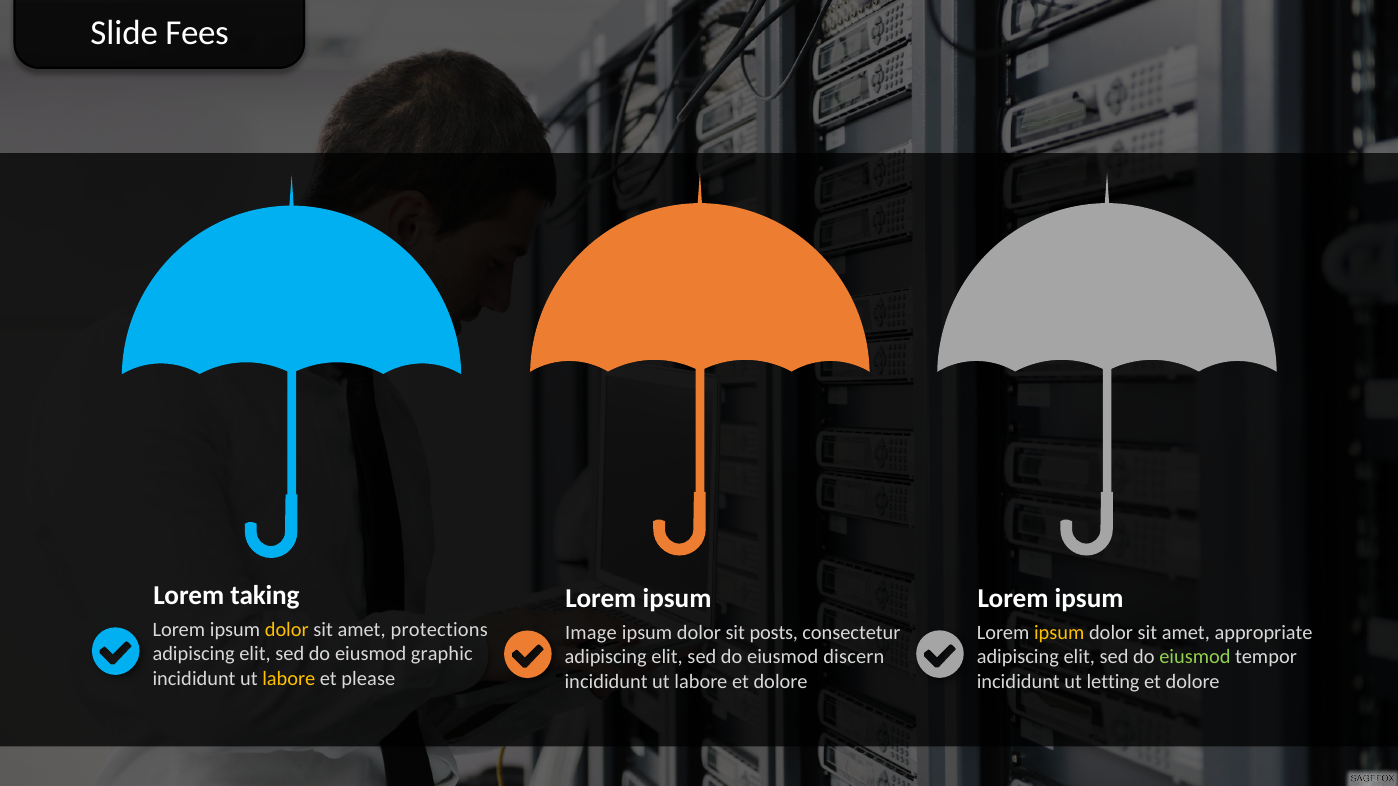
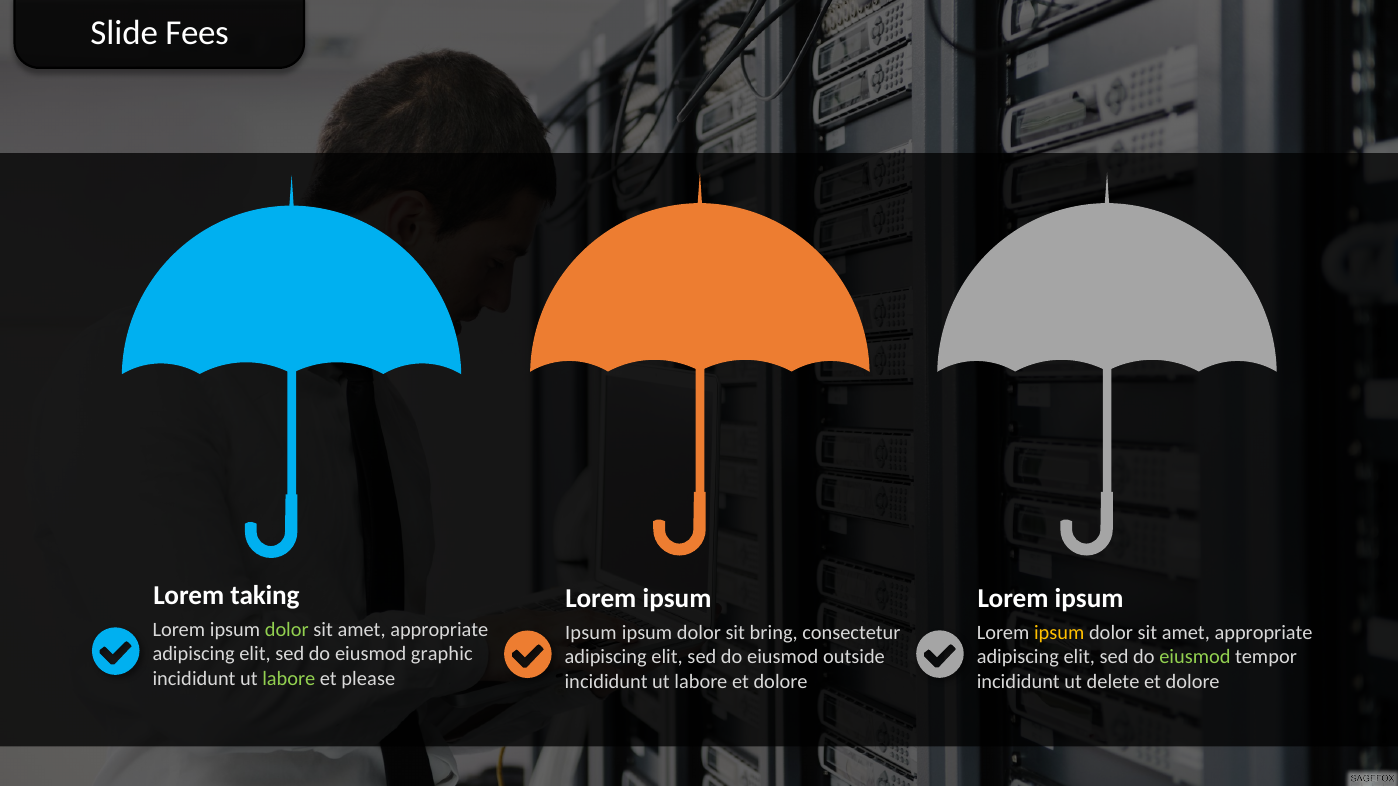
dolor colour: yellow -> light green (287, 630)
protections: protections -> appropriate (439, 630)
Image: Image -> Ipsum (591, 633)
posts: posts -> bring (774, 633)
discern: discern -> outside (854, 657)
labore colour: yellow -> light green (289, 679)
letting: letting -> delete (1113, 682)
